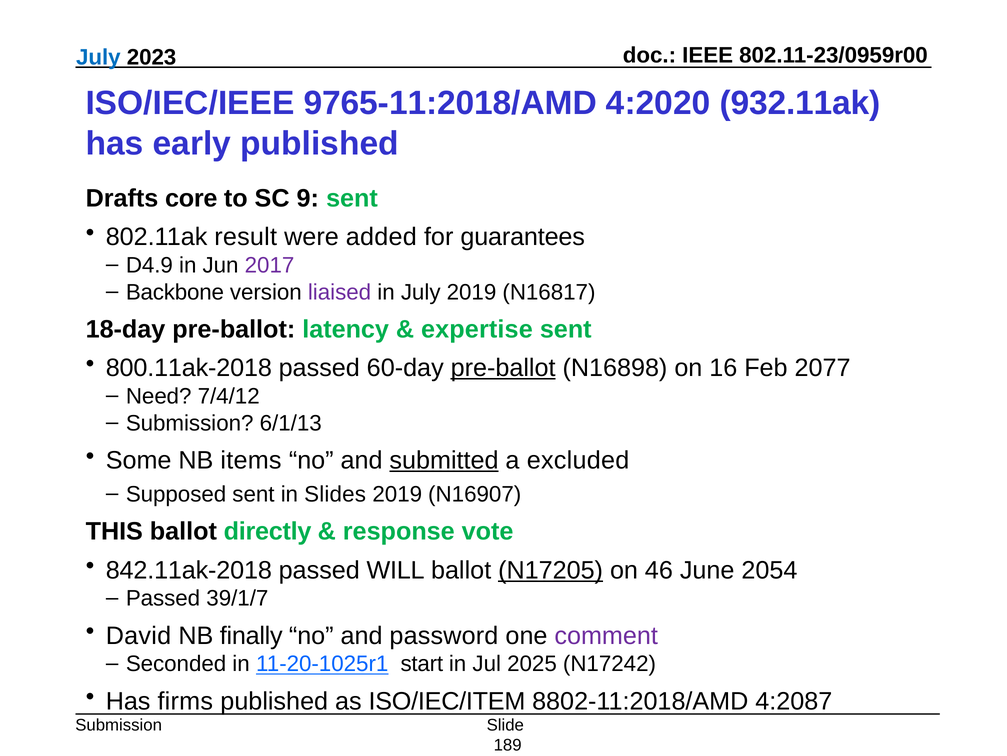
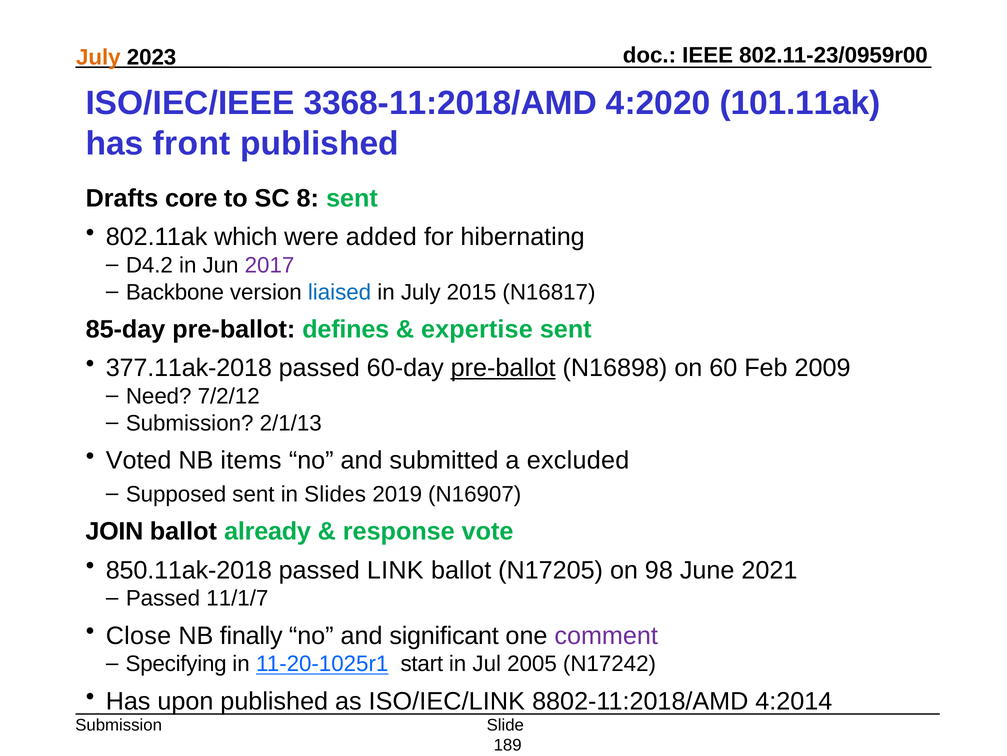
July colour: blue -> orange (98, 57)
9765-11:2018/AMD: 9765-11:2018/AMD -> 3368-11:2018/AMD (450, 103)
932.11ak: 932.11ak -> 101.11ak (800, 103)
early: early -> front (192, 143)
9: 9 -> 8 (308, 198)
result: result -> which (246, 237)
guarantees: guarantees -> hibernating (523, 237)
D4.9: D4.9 -> D4.2 (149, 265)
liaised colour: purple -> blue (340, 292)
July 2019: 2019 -> 2015 (471, 292)
18-day: 18-day -> 85-day (125, 329)
latency: latency -> defines (346, 329)
800.11ak-2018: 800.11ak-2018 -> 377.11ak-2018 (189, 368)
16: 16 -> 60 (723, 368)
2077: 2077 -> 2009 (823, 368)
7/4/12: 7/4/12 -> 7/2/12 (229, 396)
6/1/13: 6/1/13 -> 2/1/13 (291, 423)
Some: Some -> Voted (139, 460)
submitted underline: present -> none (444, 460)
THIS: THIS -> JOIN (114, 531)
directly: directly -> already (268, 531)
842.11ak-2018: 842.11ak-2018 -> 850.11ak-2018 (189, 570)
WILL: WILL -> LINK (395, 570)
N17205 underline: present -> none (551, 570)
46: 46 -> 98 (659, 570)
2054: 2054 -> 2021 (769, 570)
39/1/7: 39/1/7 -> 11/1/7 (237, 598)
David: David -> Close (138, 635)
password: password -> significant (444, 635)
Seconded: Seconded -> Specifying (176, 663)
2025: 2025 -> 2005 (532, 663)
firms: firms -> upon (185, 701)
ISO/IEC/ITEM: ISO/IEC/ITEM -> ISO/IEC/LINK (447, 701)
4:2087: 4:2087 -> 4:2014 (794, 701)
